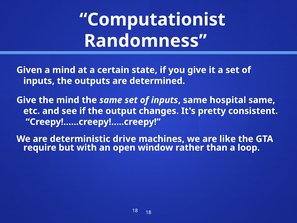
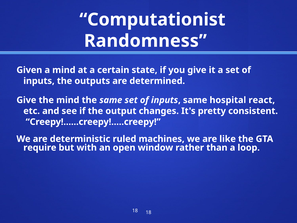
hospital same: same -> react (262, 100)
drive: drive -> ruled (124, 139)
